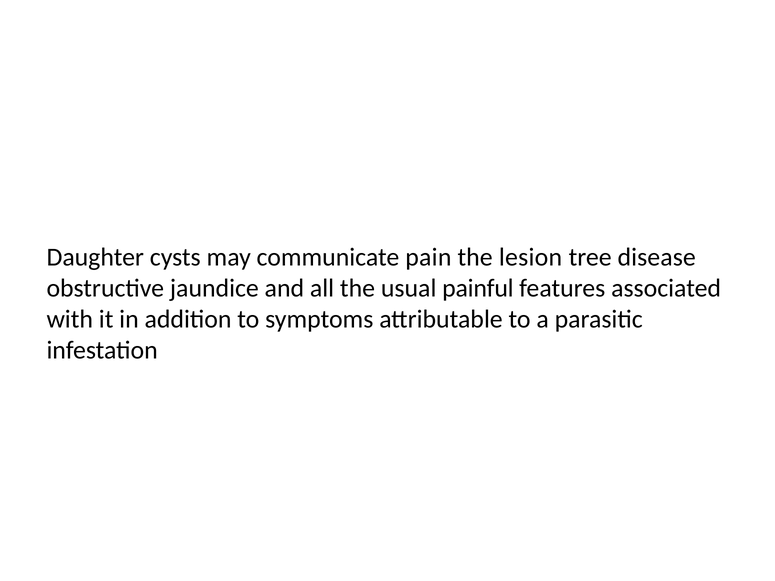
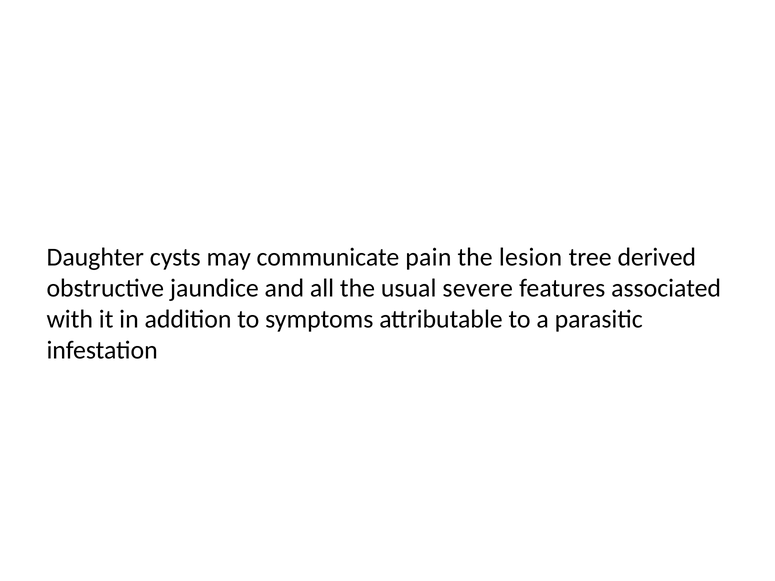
disease: disease -> derived (657, 258)
painful: painful -> severe (478, 289)
